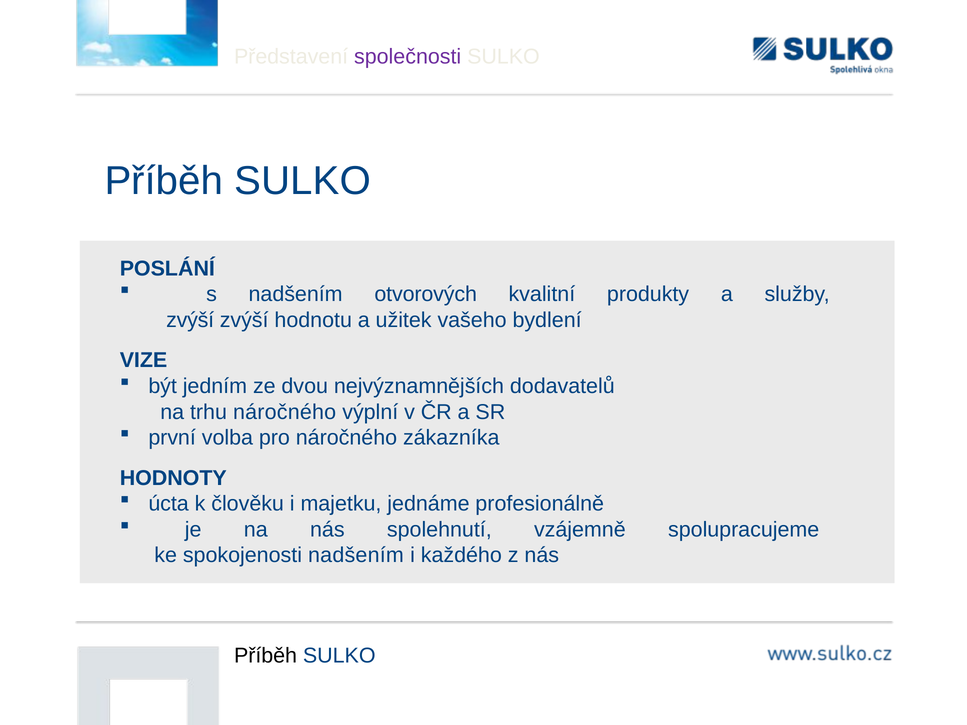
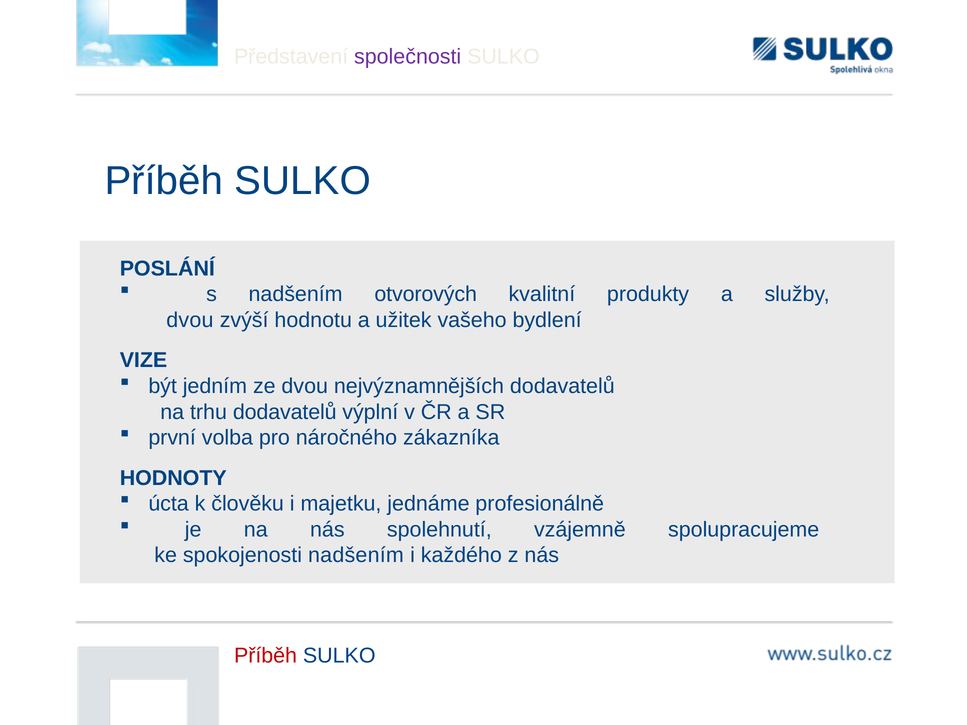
zvýší: zvýší -> dvou (190, 320)
trhu náročného: náročného -> dodavatelů (285, 412)
Příběh colour: black -> red (266, 656)
